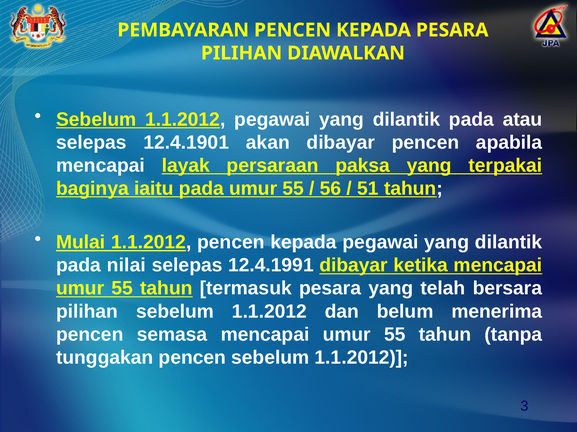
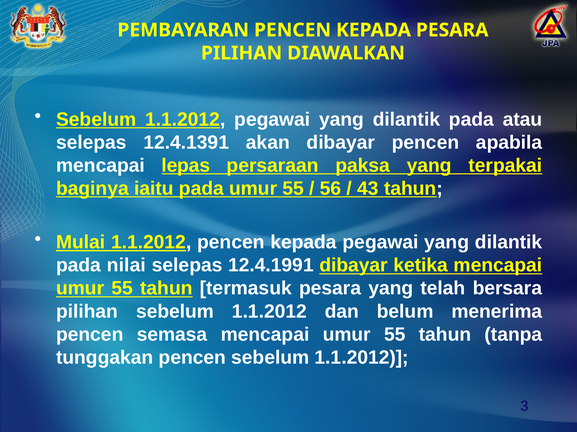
12.4.1901: 12.4.1901 -> 12.4.1391 (186, 143)
layak: layak -> lepas (186, 166)
51: 51 -> 43 (368, 189)
